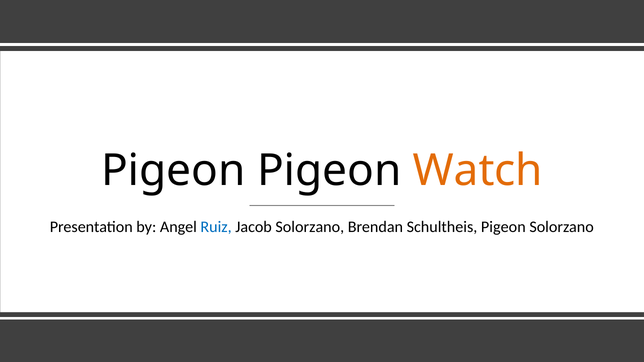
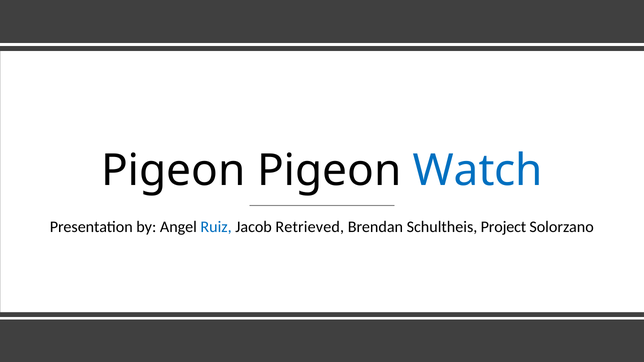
Watch colour: orange -> blue (478, 171)
Jacob Solorzano: Solorzano -> Retrieved (310, 227)
Schultheis Pigeon: Pigeon -> Project (503, 227)
